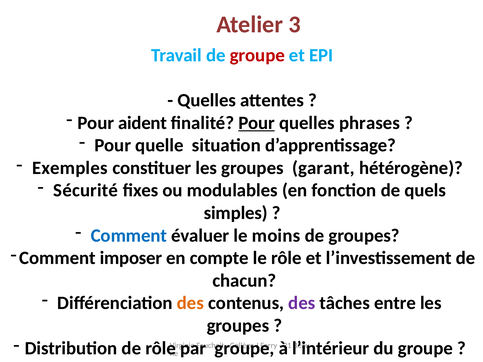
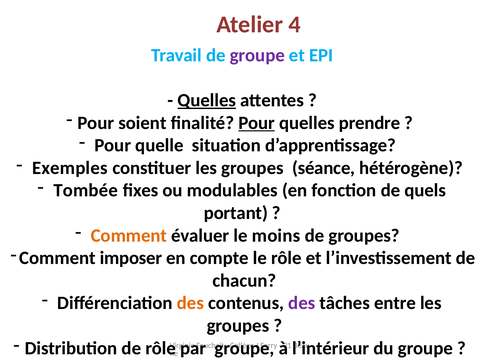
3: 3 -> 4 (295, 25)
groupe colour: red -> purple (257, 55)
Quelles underline: none -> present (207, 100)
aident: aident -> soient (142, 123)
phrases: phrases -> prendre (370, 123)
garant: garant -> séance (324, 168)
Sécurité: Sécurité -> Tombée (86, 191)
simples: simples -> portant (236, 213)
Comment colour: blue -> orange (129, 236)
